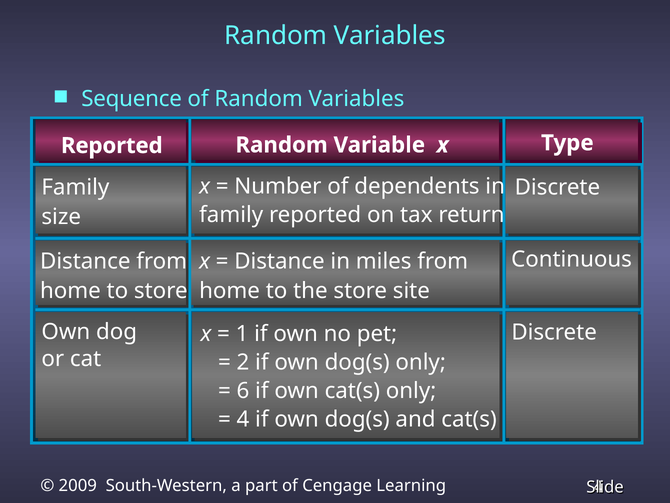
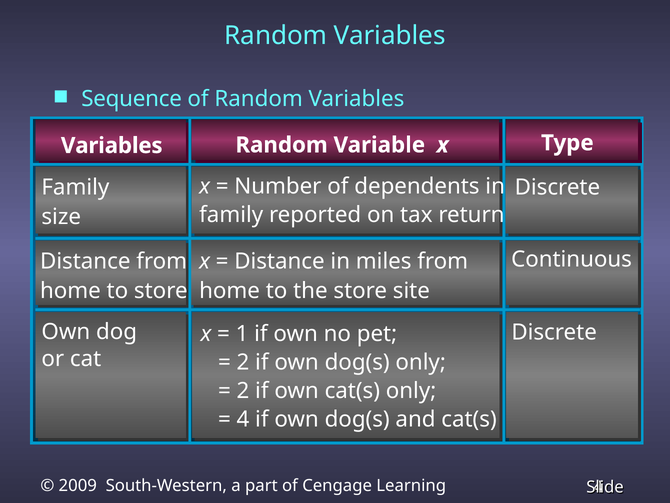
Reported: Reported -> Variables (112, 146)
6: 6 -> 2 (243, 391)
